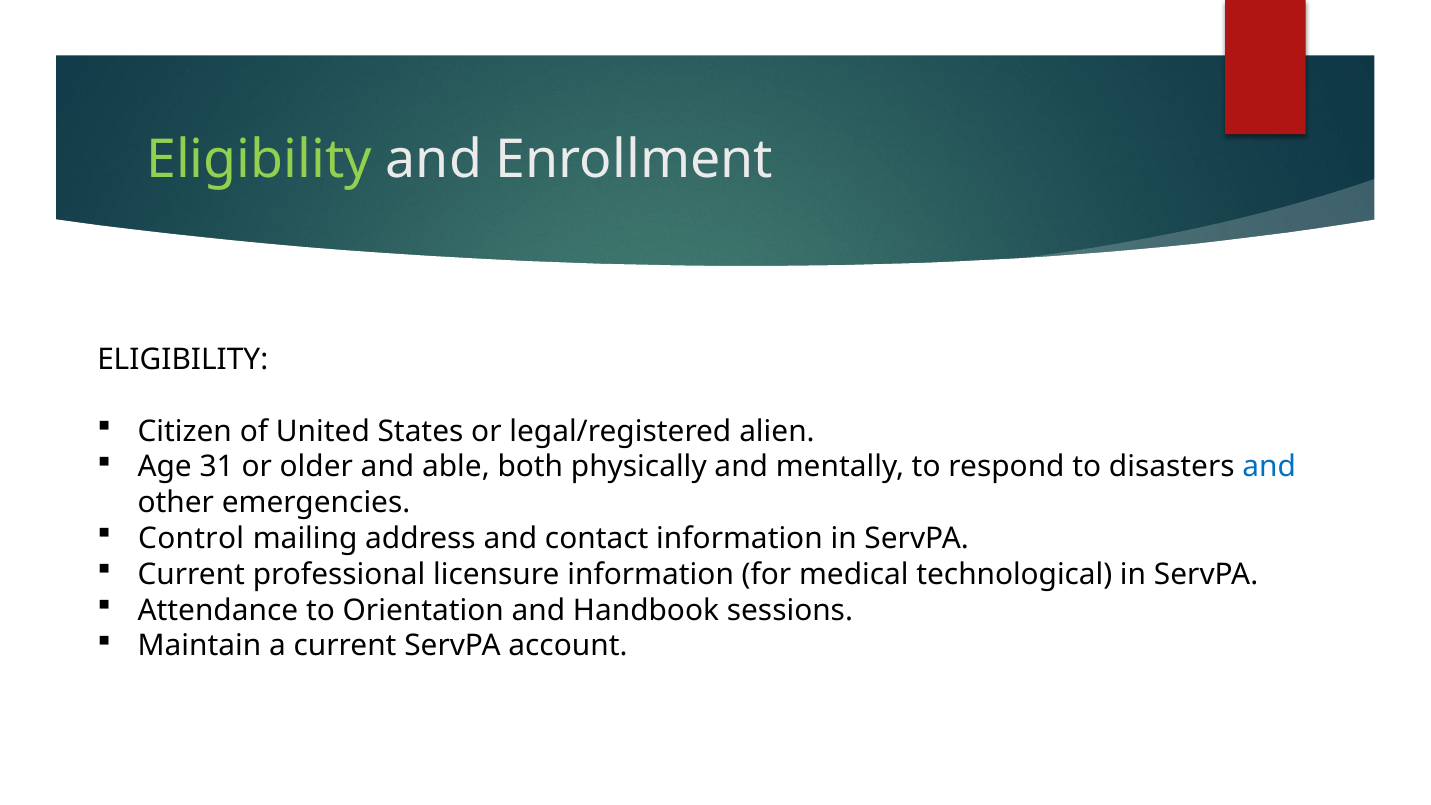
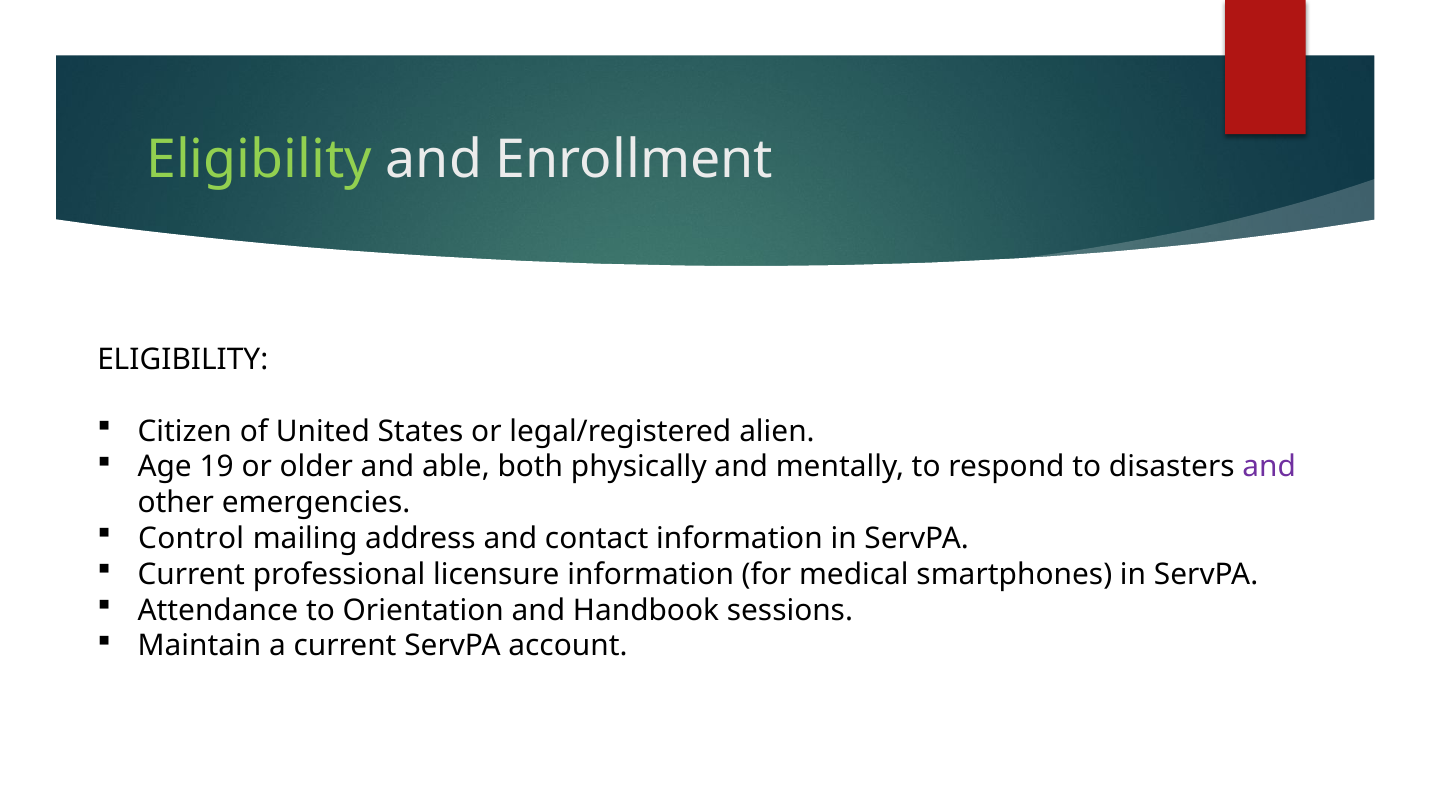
31: 31 -> 19 (217, 467)
and colour: blue -> purple (1269, 467)
technological: technological -> smartphones (1014, 574)
